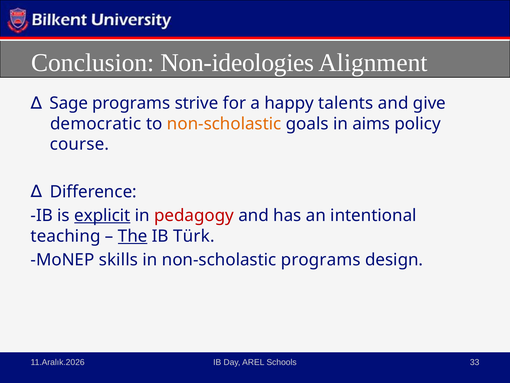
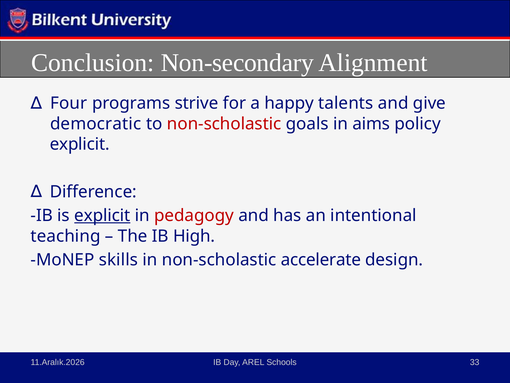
Non-ideologies: Non-ideologies -> Non-secondary (237, 63)
Sage: Sage -> Four (69, 103)
non-scholastic colour: orange -> red (224, 124)
course: course -> explicit (80, 144)
The underline: present -> none (133, 236)
Türk: Türk -> High (194, 236)
non-scholastic programs: programs -> accelerate (321, 260)
